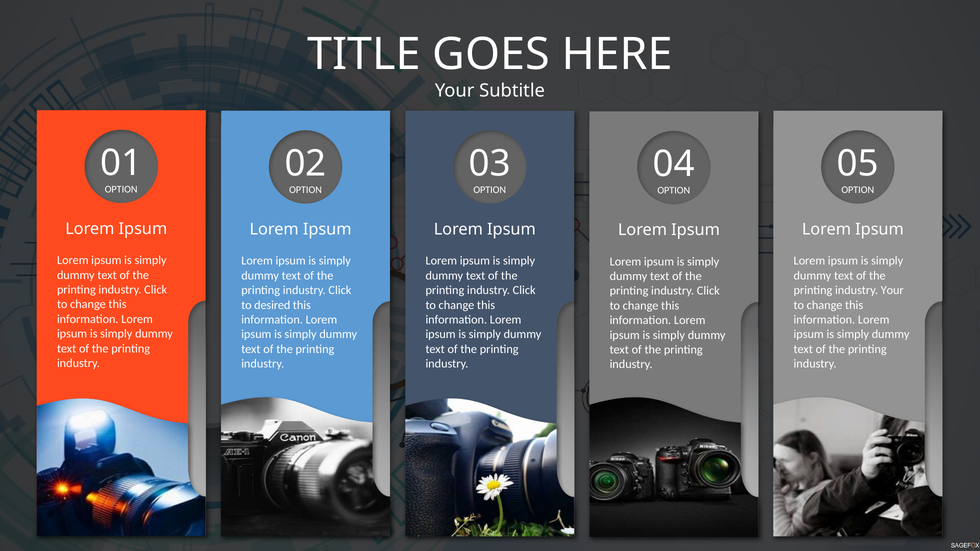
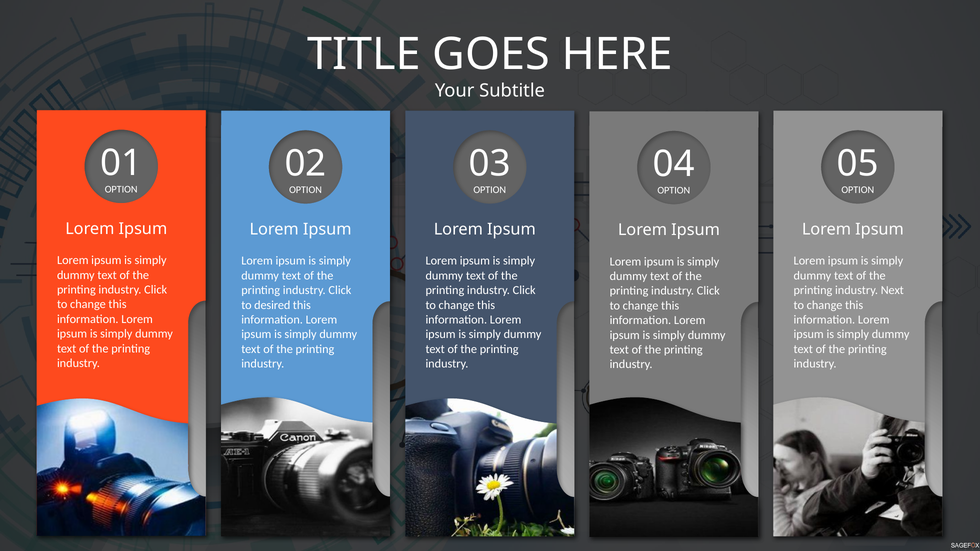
industry Your: Your -> Next (892, 290)
